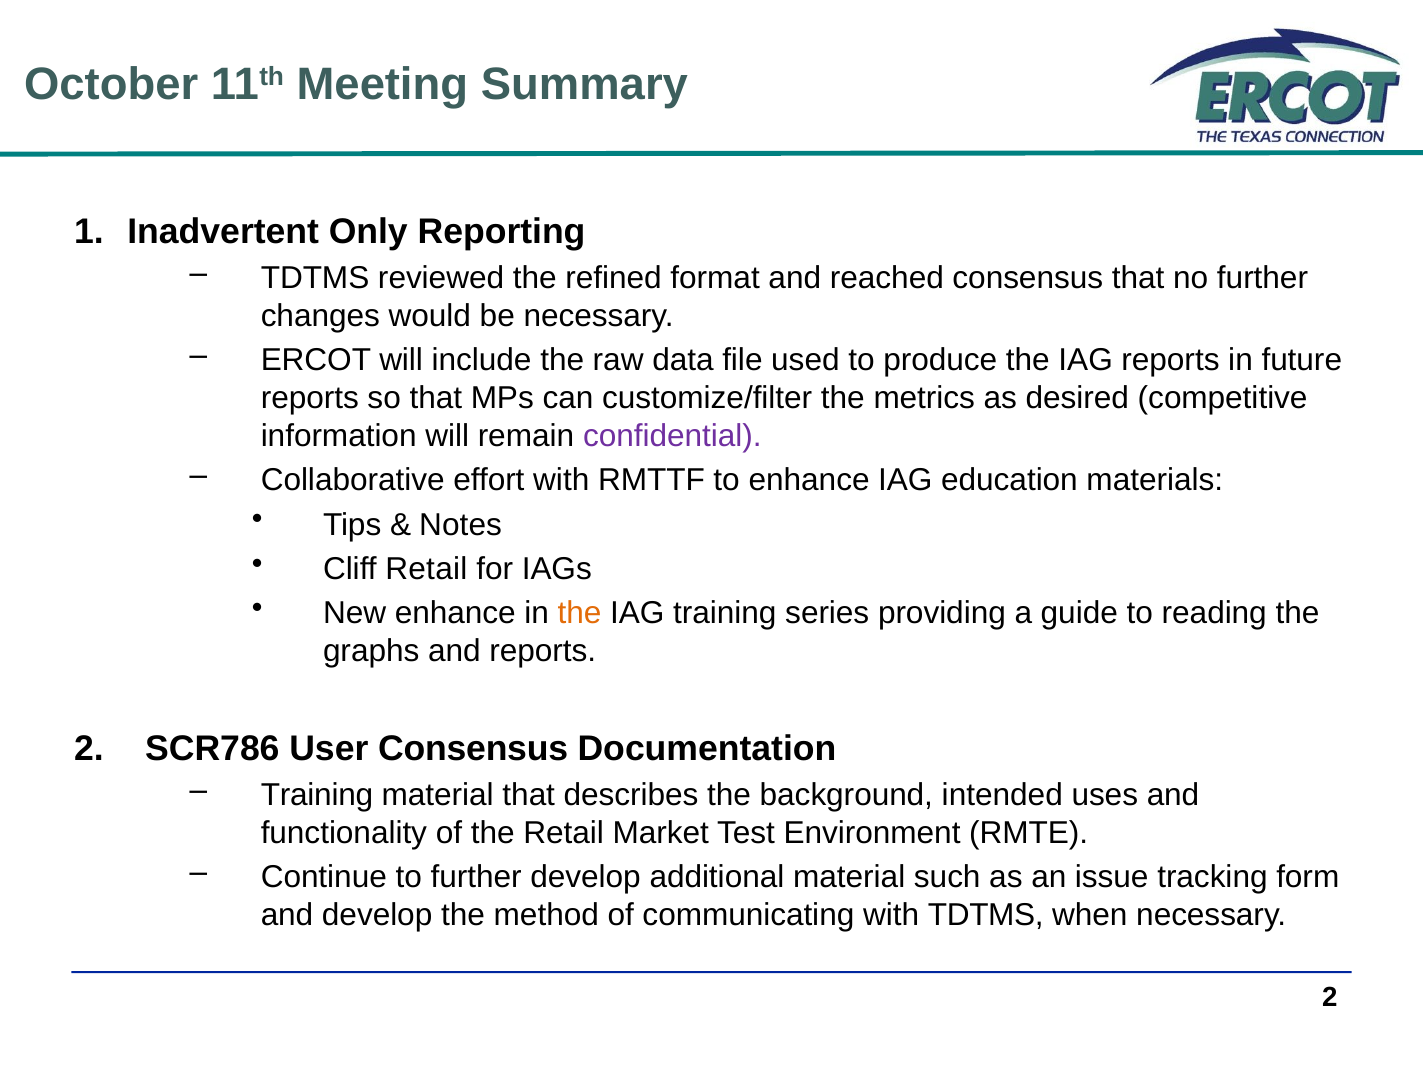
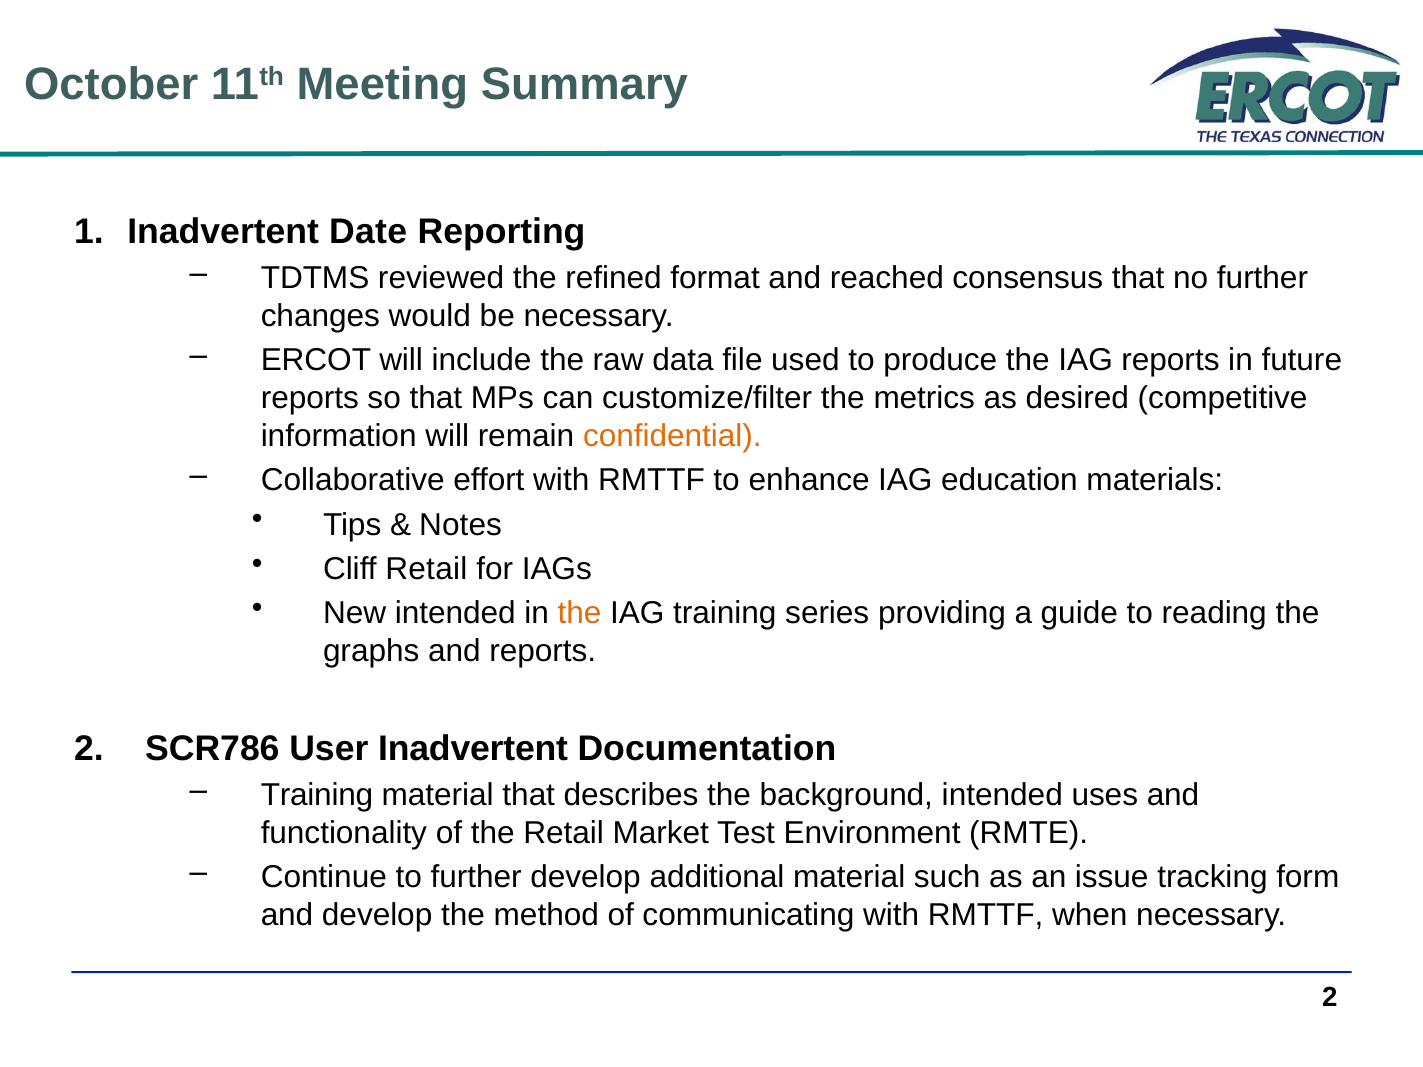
Only: Only -> Date (368, 232)
confidential colour: purple -> orange (672, 436)
New enhance: enhance -> intended (455, 613)
User Consensus: Consensus -> Inadvertent (473, 749)
communicating with TDTMS: TDTMS -> RMTTF (986, 915)
